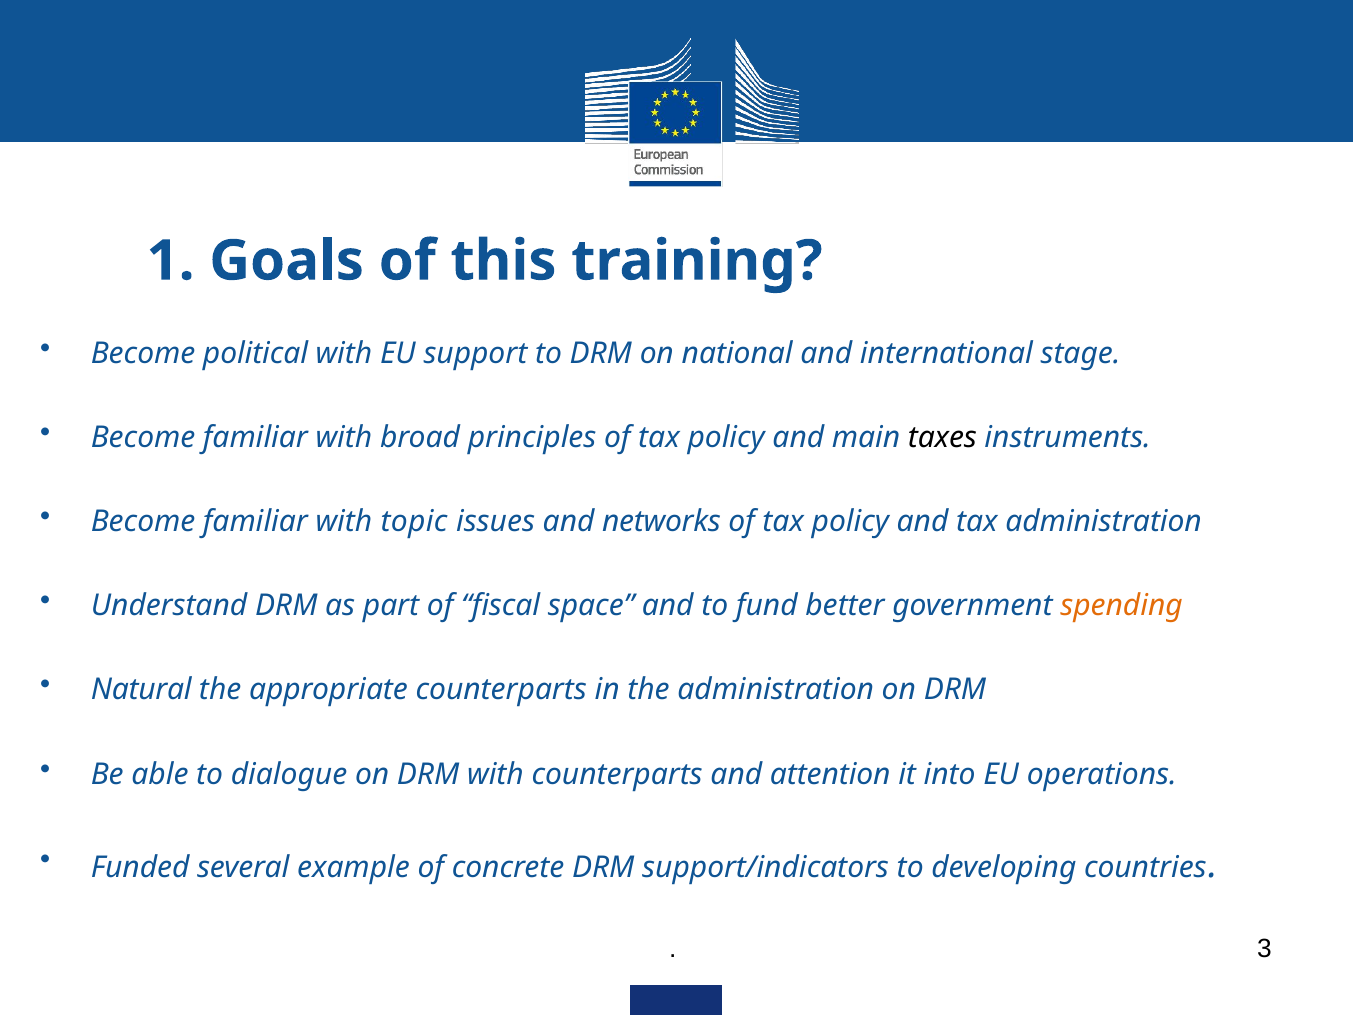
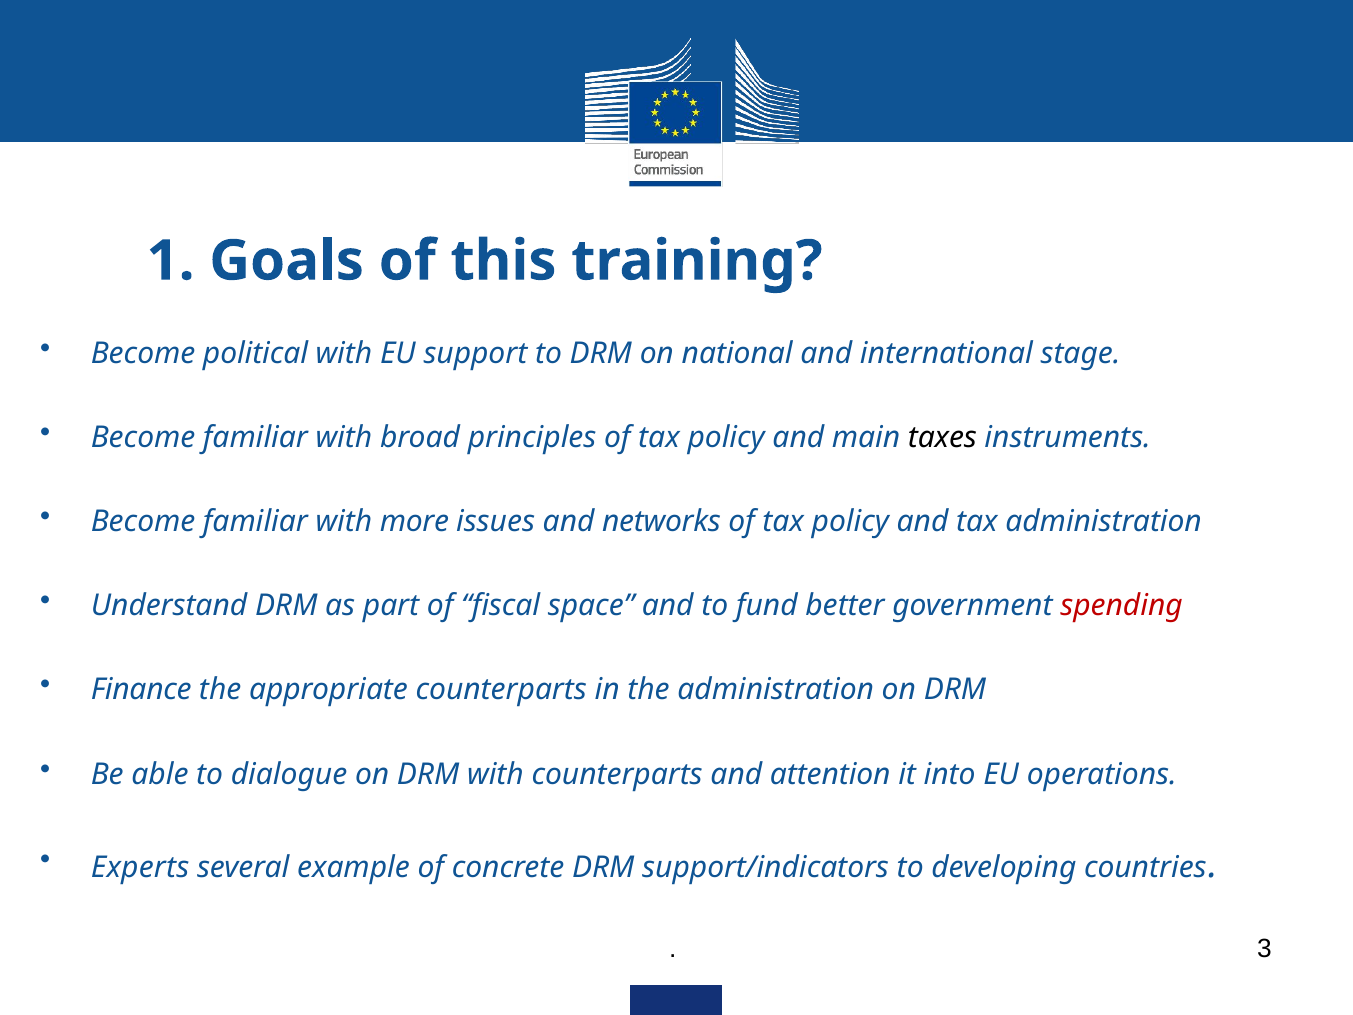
topic: topic -> more (414, 522)
spending colour: orange -> red (1122, 606)
Natural: Natural -> Finance (141, 690)
Funded: Funded -> Experts (140, 867)
